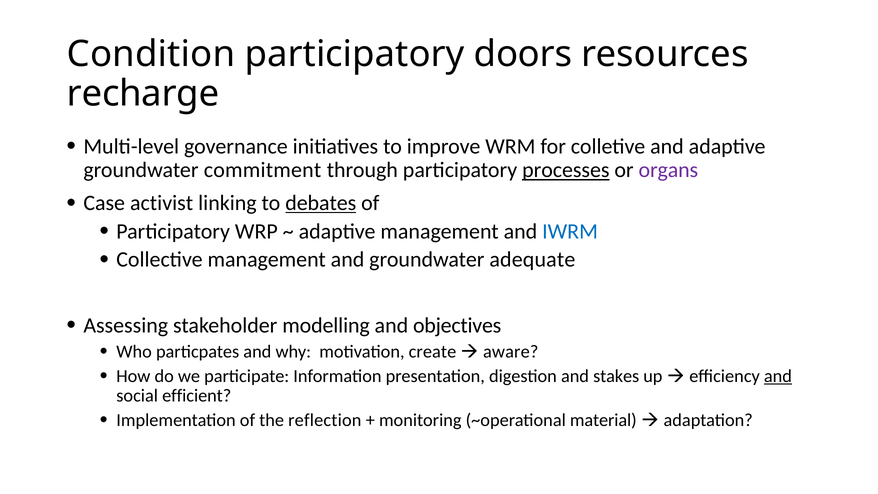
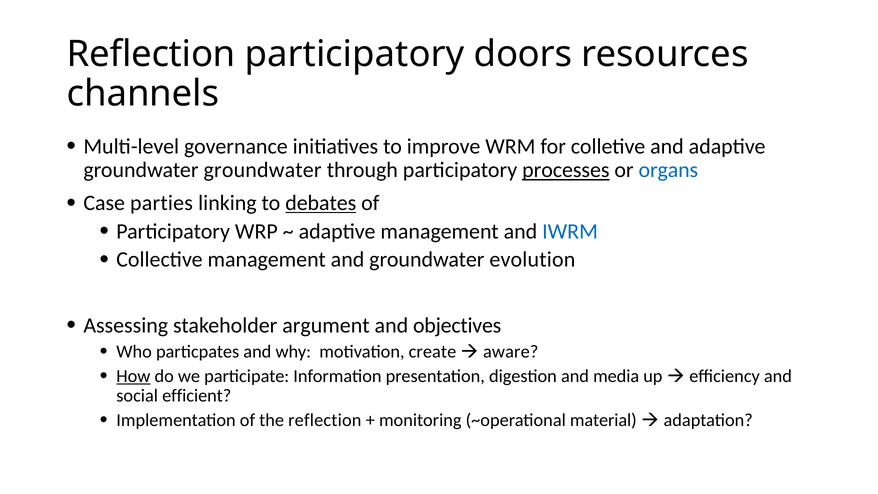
Condition: Condition -> Reflection (151, 54)
recharge: recharge -> channels (143, 93)
groundwater commitment: commitment -> groundwater (263, 170)
organs colour: purple -> blue (668, 170)
activist: activist -> parties (162, 203)
adequate: adequate -> evolution (532, 260)
modelling: modelling -> argument (326, 325)
How underline: none -> present (133, 376)
stakes: stakes -> media (616, 376)
and underline: present -> none (778, 376)
